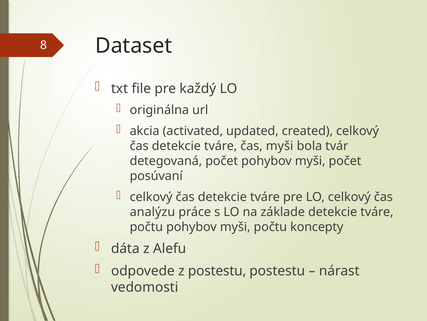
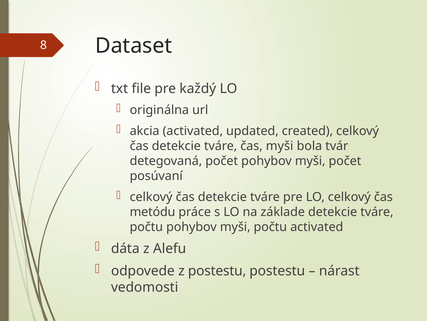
analýzu: analýzu -> metódu (153, 211)
počtu koncepty: koncepty -> activated (317, 226)
